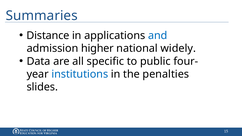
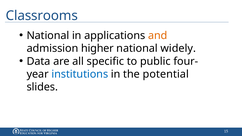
Summaries: Summaries -> Classrooms (42, 16)
Distance: Distance -> National (48, 36)
and colour: blue -> orange (158, 36)
penalties: penalties -> potential (166, 74)
